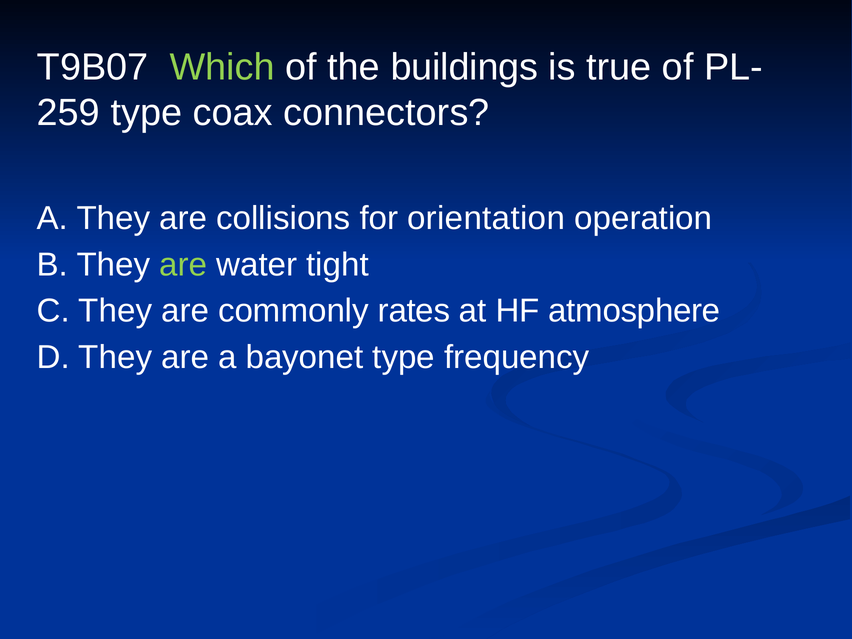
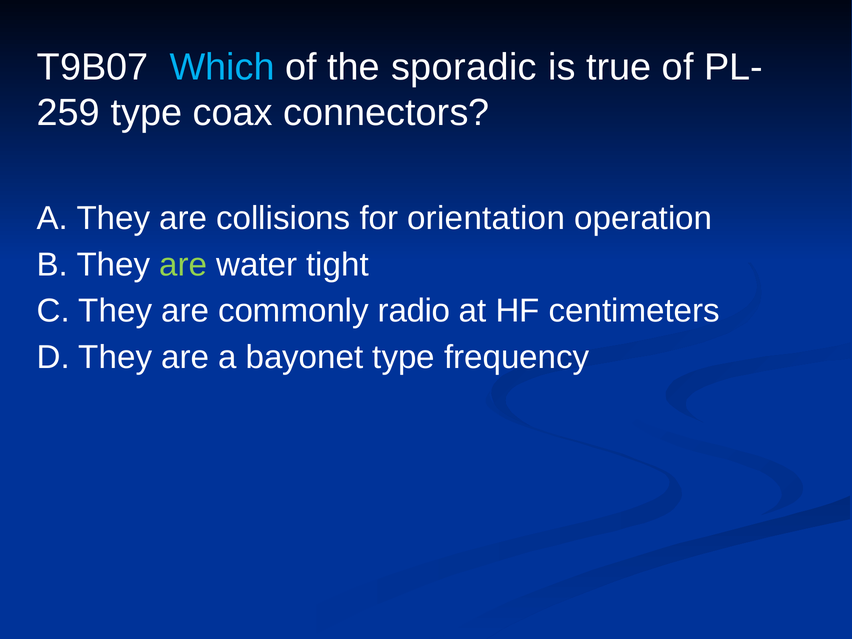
Which colour: light green -> light blue (222, 67)
buildings: buildings -> sporadic (464, 67)
rates: rates -> radio (414, 311)
atmosphere: atmosphere -> centimeters (634, 311)
